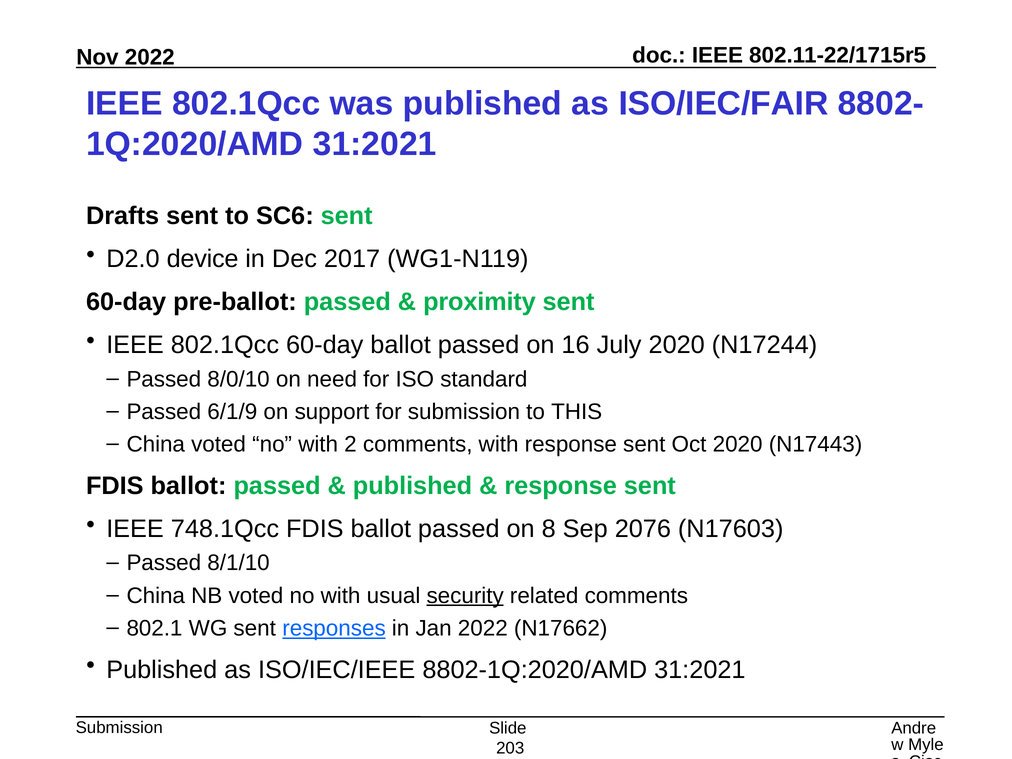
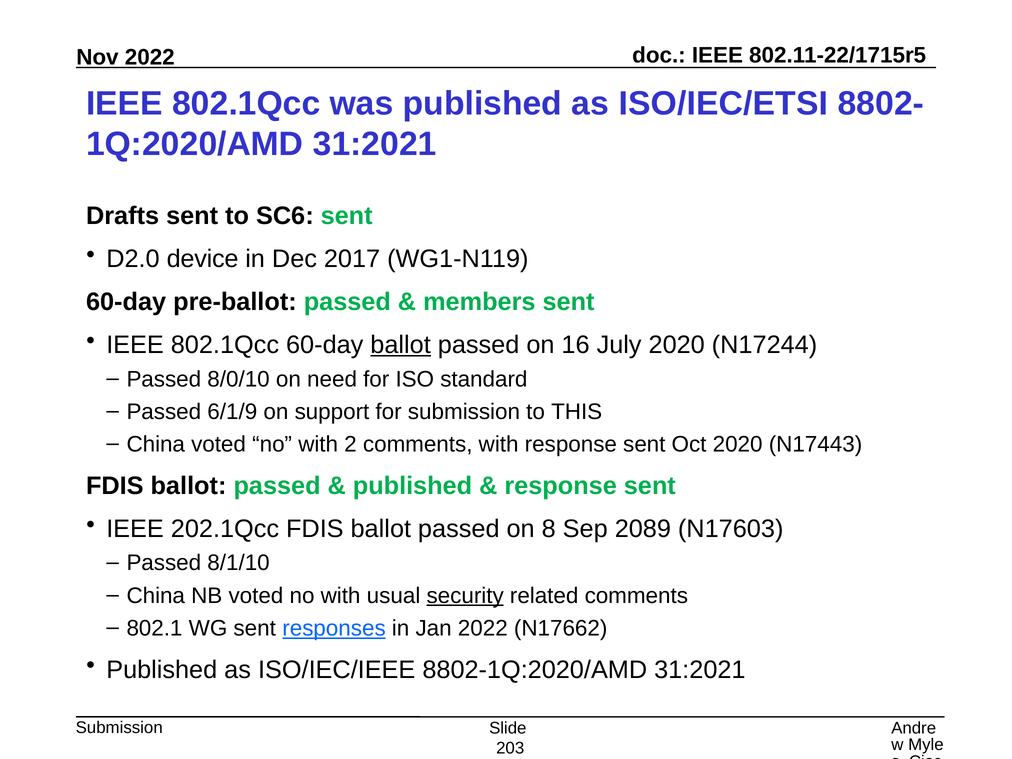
ISO/IEC/FAIR: ISO/IEC/FAIR -> ISO/IEC/ETSI (723, 104)
proximity: proximity -> members (479, 302)
ballot underline: none -> present (401, 345)
748.1Qcc: 748.1Qcc -> 202.1Qcc (225, 529)
2076: 2076 -> 2089 (643, 529)
